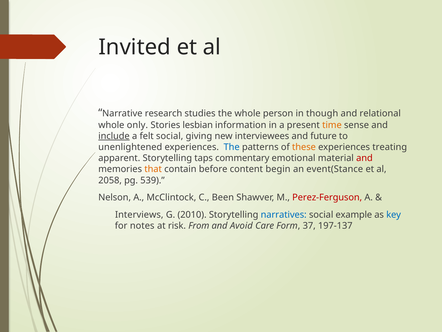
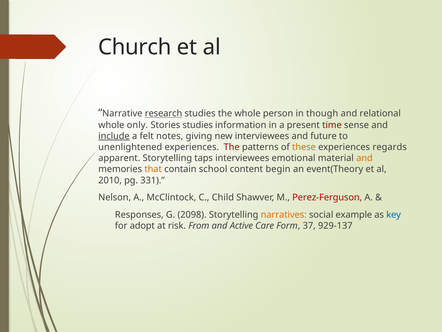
Invited: Invited -> Church (135, 47)
research underline: none -> present (164, 113)
Stories lesbian: lesbian -> studies (198, 125)
time colour: orange -> red (332, 125)
felt social: social -> notes (170, 136)
The colour: blue -> red (232, 147)
treating: treating -> regards (390, 147)
taps commentary: commentary -> interviewees (242, 158)
and colour: red -> orange (364, 158)
before: before -> school (213, 169)
event(Stance: event(Stance -> event(Theory (335, 169)
2058: 2058 -> 2010 (110, 180)
539: 539 -> 331 (152, 180)
Been: Been -> Child (223, 197)
Interviews: Interviews -> Responses (139, 214)
2010: 2010 -> 2098 (192, 214)
narratives colour: blue -> orange (284, 214)
notes: notes -> adopt (142, 225)
Avoid: Avoid -> Active (241, 225)
197-137: 197-137 -> 929-137 (335, 225)
